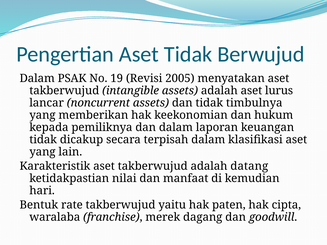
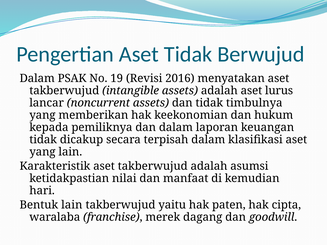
2005: 2005 -> 2016 (180, 78)
datang: datang -> asumsi (249, 166)
Bentuk rate: rate -> lain (72, 205)
